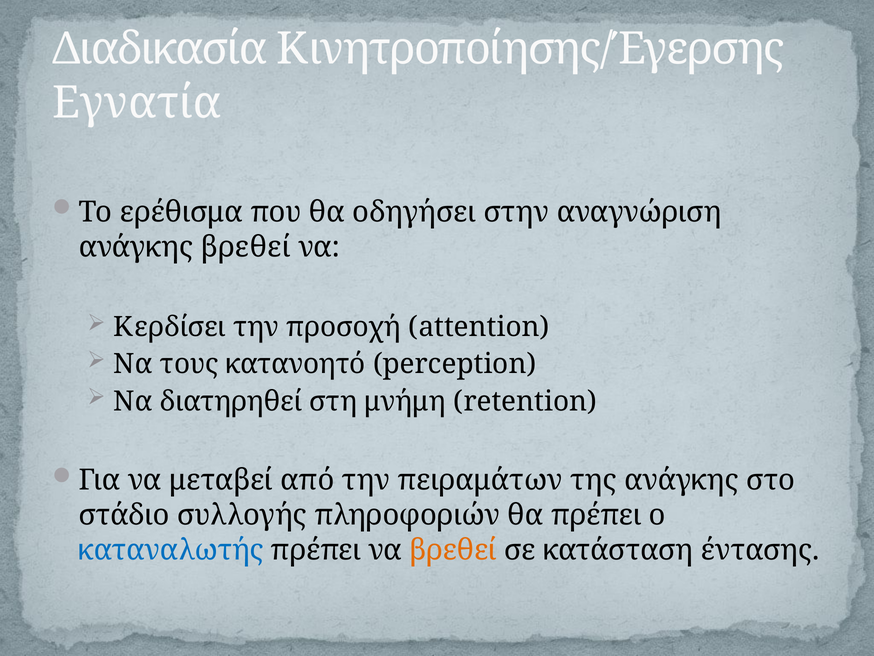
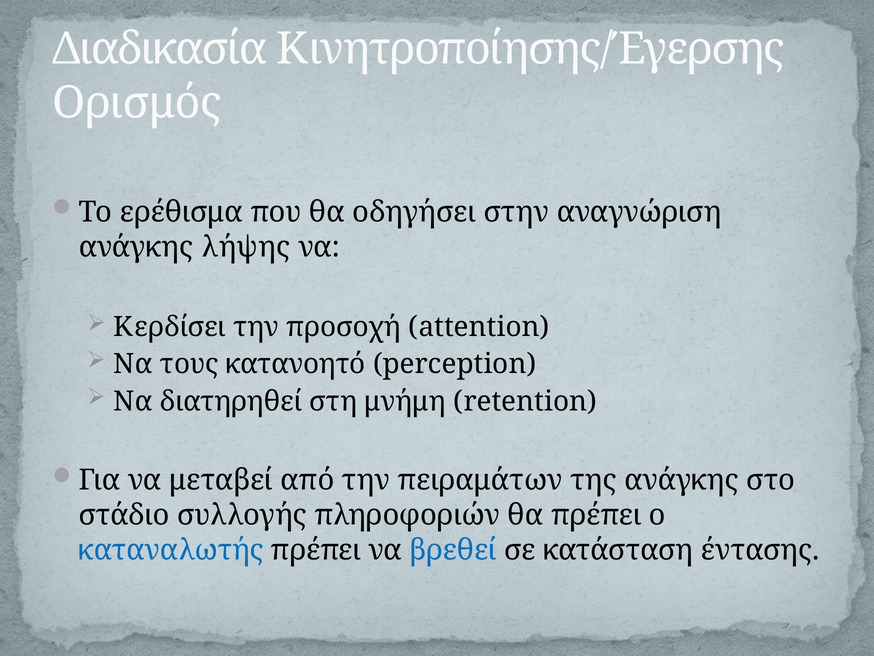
Εγνατία: Εγνατία -> Ορισμός (137, 103)
ανάγκης βρεθεί: βρεθεί -> λήψης (246, 247)
βρεθεί colour: orange -> blue (453, 550)
